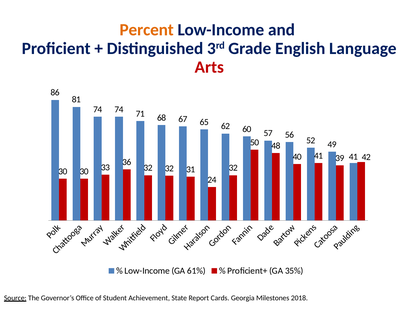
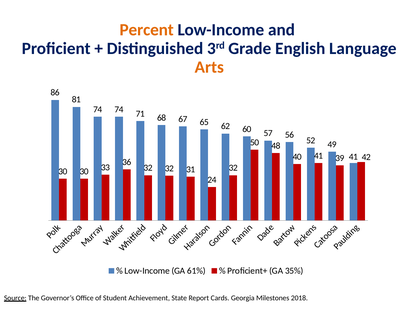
Arts colour: red -> orange (209, 67)
